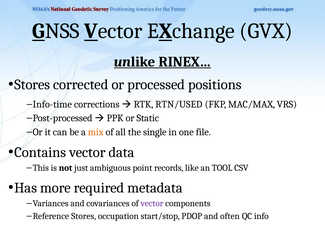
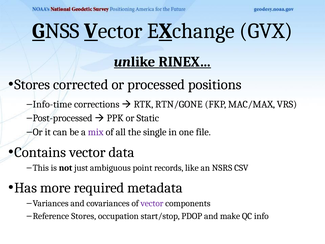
RTN/USED: RTN/USED -> RTN/GONE (179, 104)
mix colour: orange -> purple (96, 132)
TOOL: TOOL -> NSRS (222, 168)
often: often -> make (230, 216)
